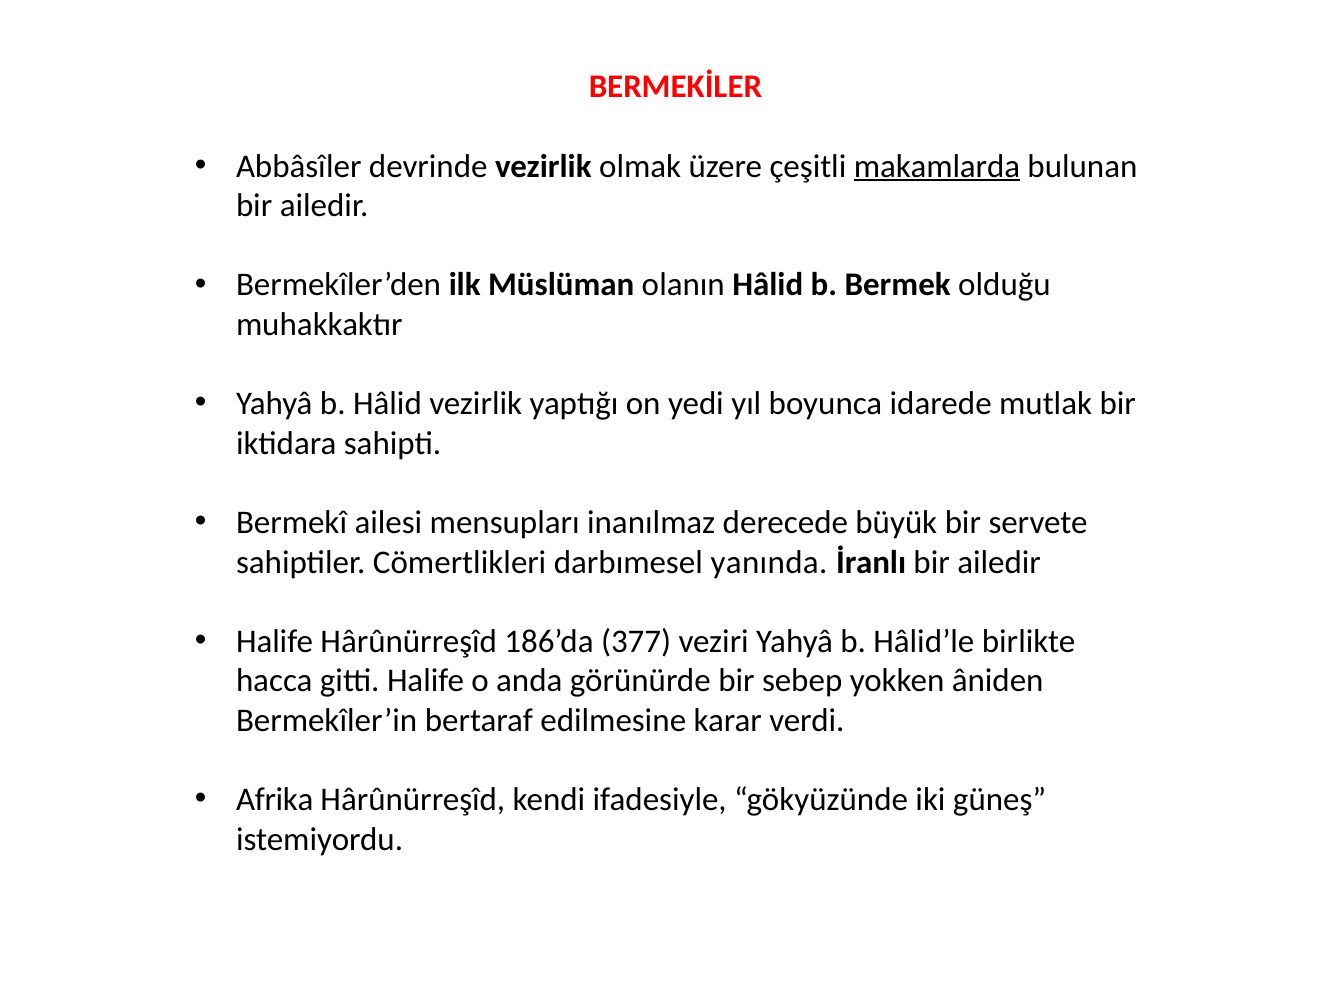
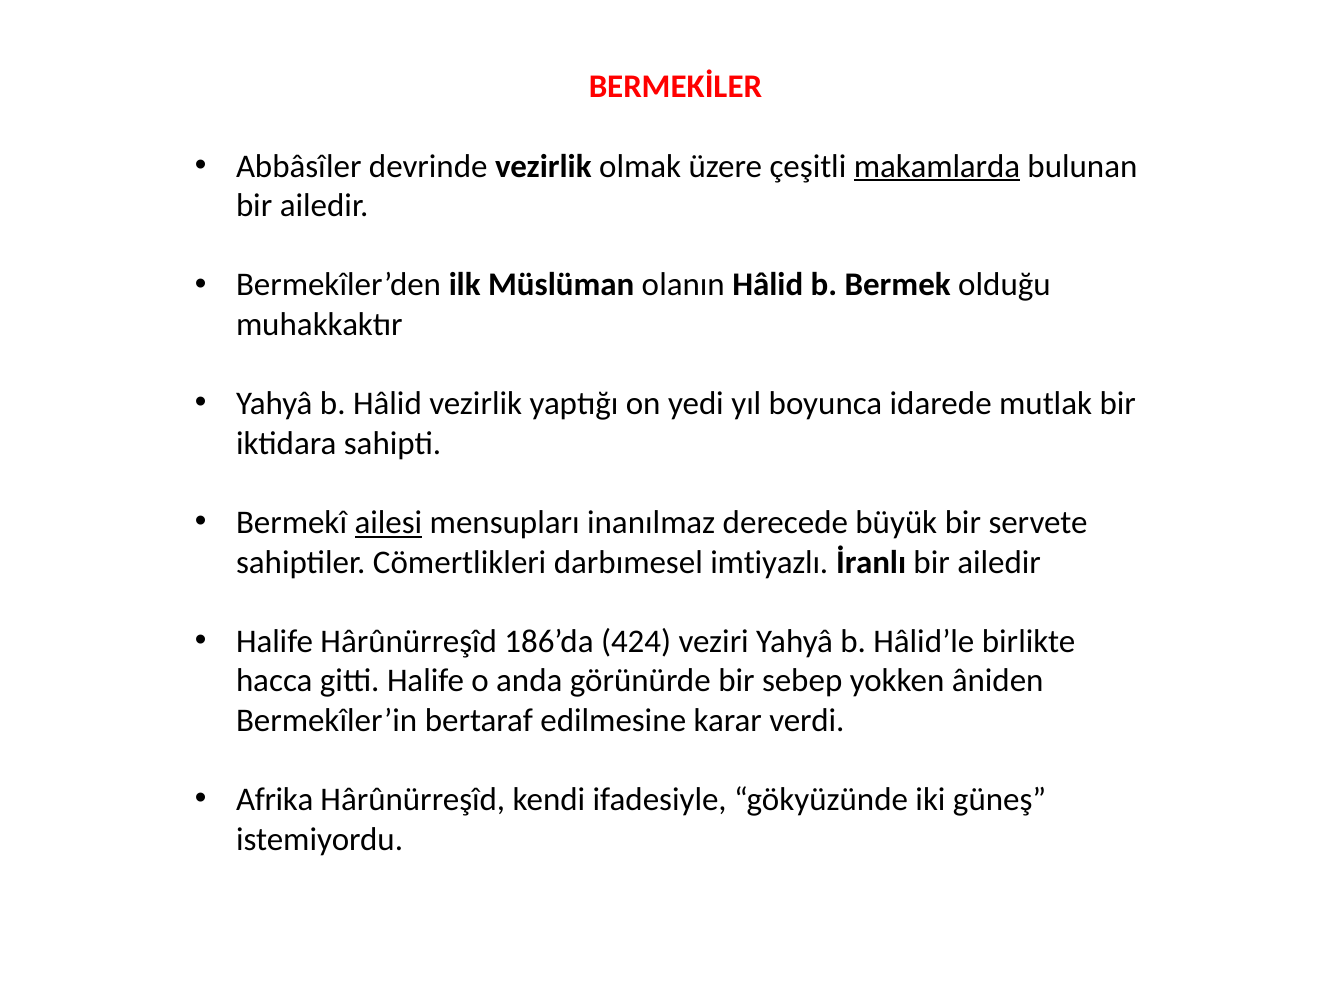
ailesi underline: none -> present (388, 523)
yanında: yanında -> imtiyazlı (769, 562)
377: 377 -> 424 (636, 641)
